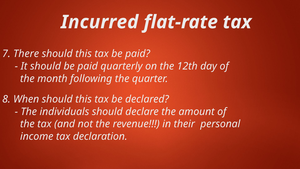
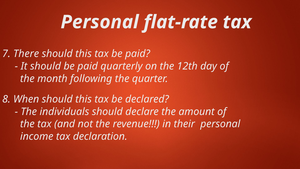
Incurred: Incurred -> Personal (100, 22)
